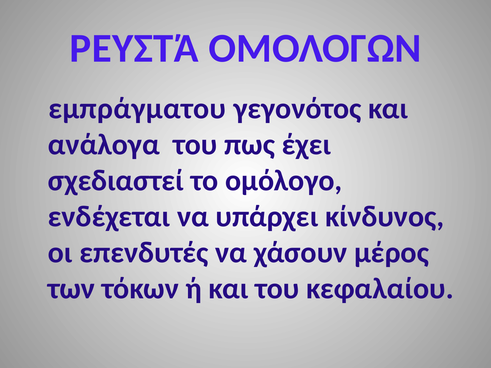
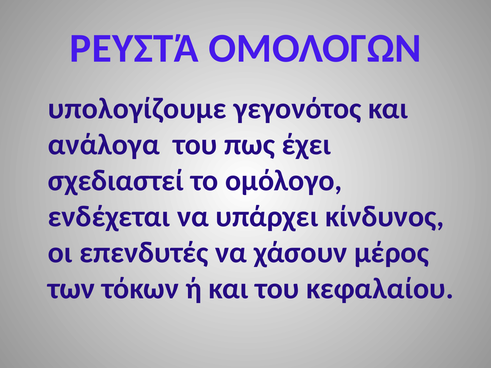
εμπράγματου: εμπράγματου -> υπολογίζουμε (137, 109)
